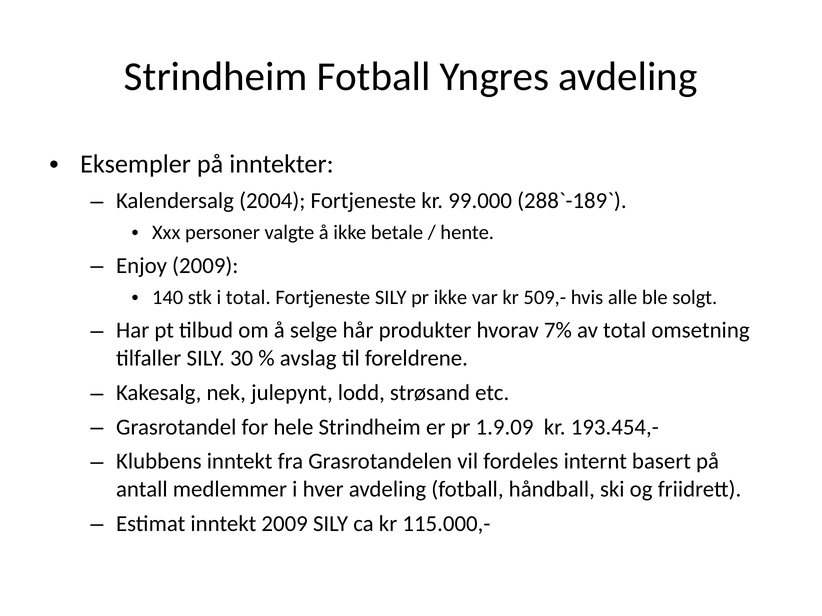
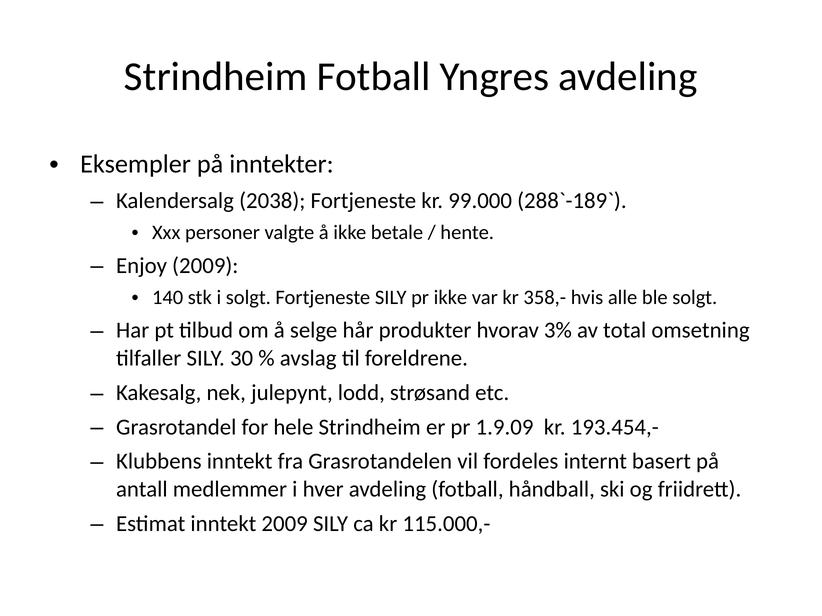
2004: 2004 -> 2038 (272, 201)
i total: total -> solgt (248, 298)
509,-: 509,- -> 358,- (545, 298)
7%: 7% -> 3% (558, 331)
